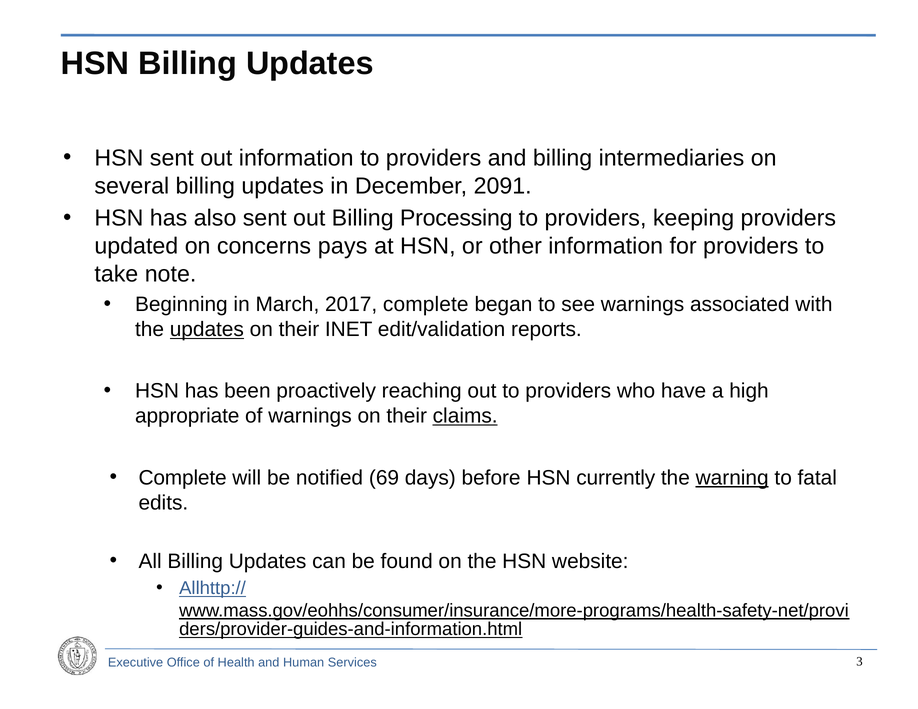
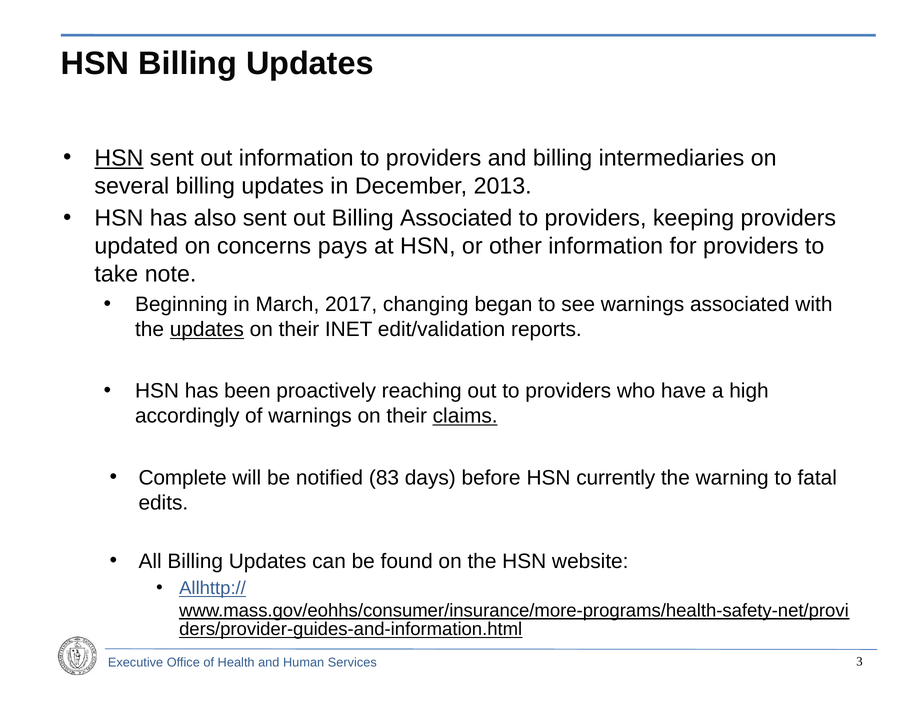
HSN underline: none -> present (119, 158)
2091: 2091 -> 2013 (503, 186)
Billing Processing: Processing -> Associated (456, 218)
2017 complete: complete -> changing (426, 305)
appropriate: appropriate -> accordingly (187, 416)
69: 69 -> 83 (384, 478)
warning underline: present -> none (732, 478)
